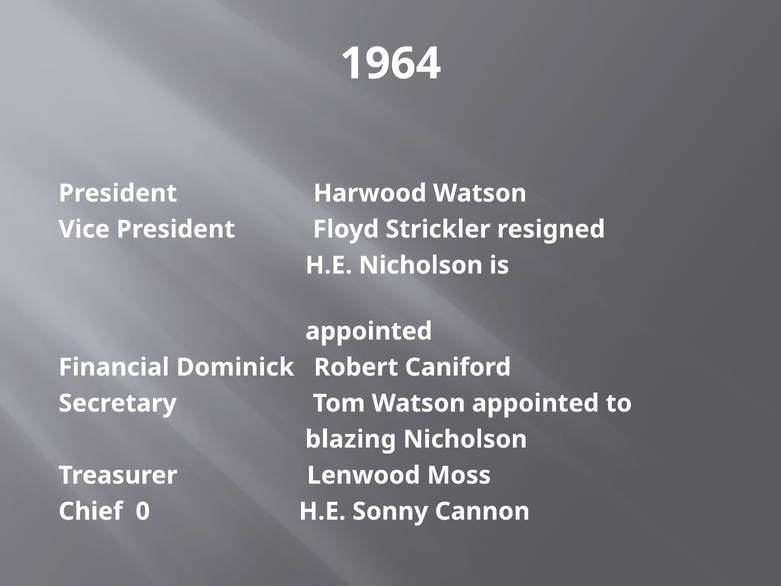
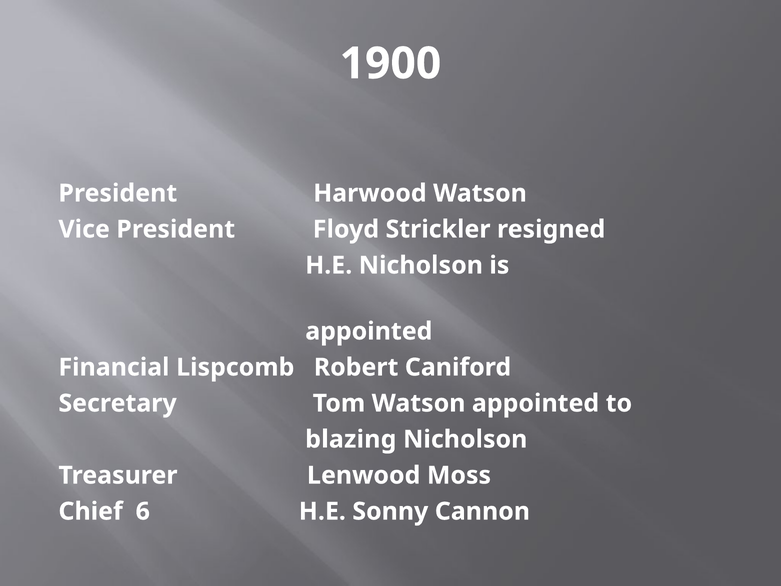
1964: 1964 -> 1900 (390, 64)
Dominick: Dominick -> Lispcomb (235, 367)
0: 0 -> 6 (143, 511)
